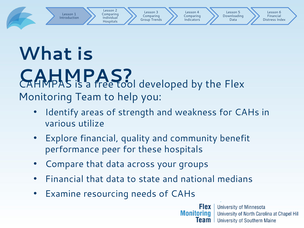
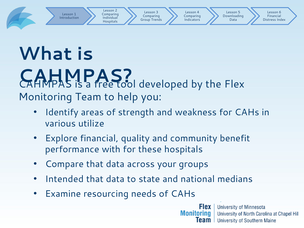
peer: peer -> with (111, 149)
Financial: Financial -> Intended (64, 179)
